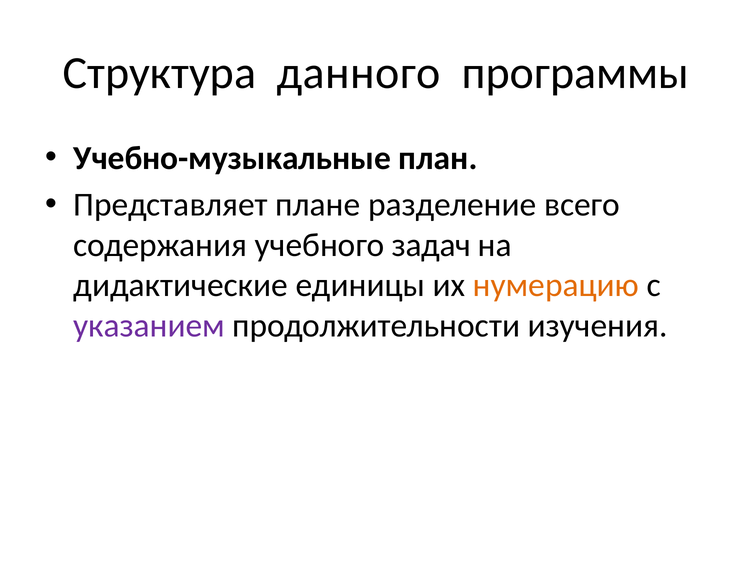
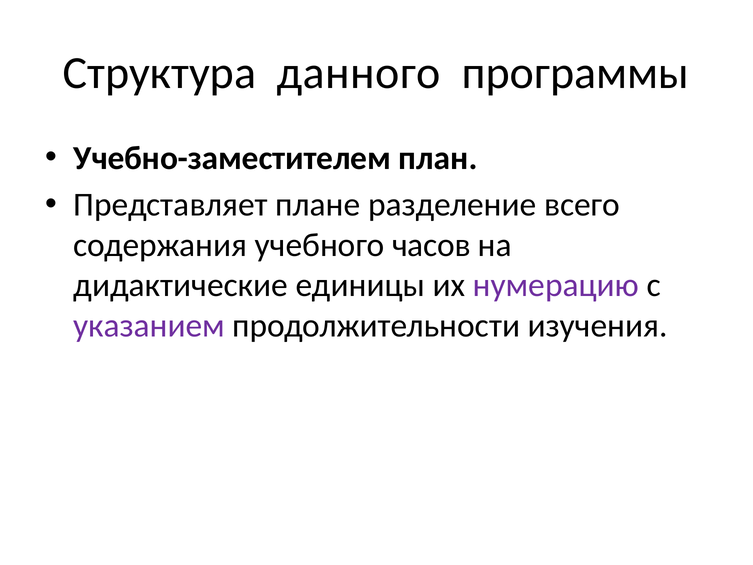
Учебно-музыкальные: Учебно-музыкальные -> Учебно-заместителем (232, 158)
задач: задач -> часов (431, 245)
нумерацию colour: orange -> purple (556, 285)
